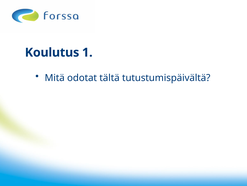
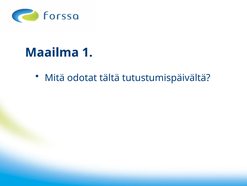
Koulutus: Koulutus -> Maailma (52, 52)
